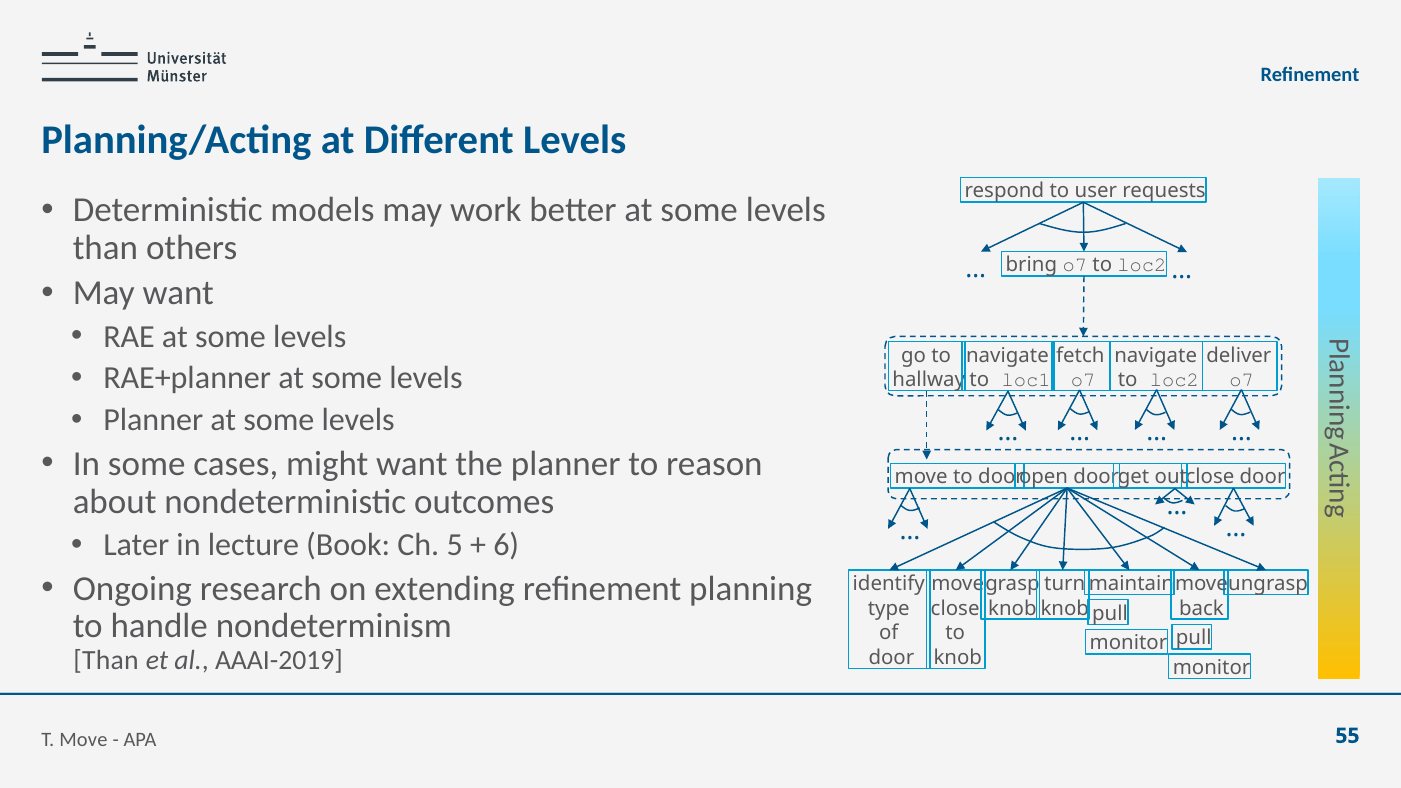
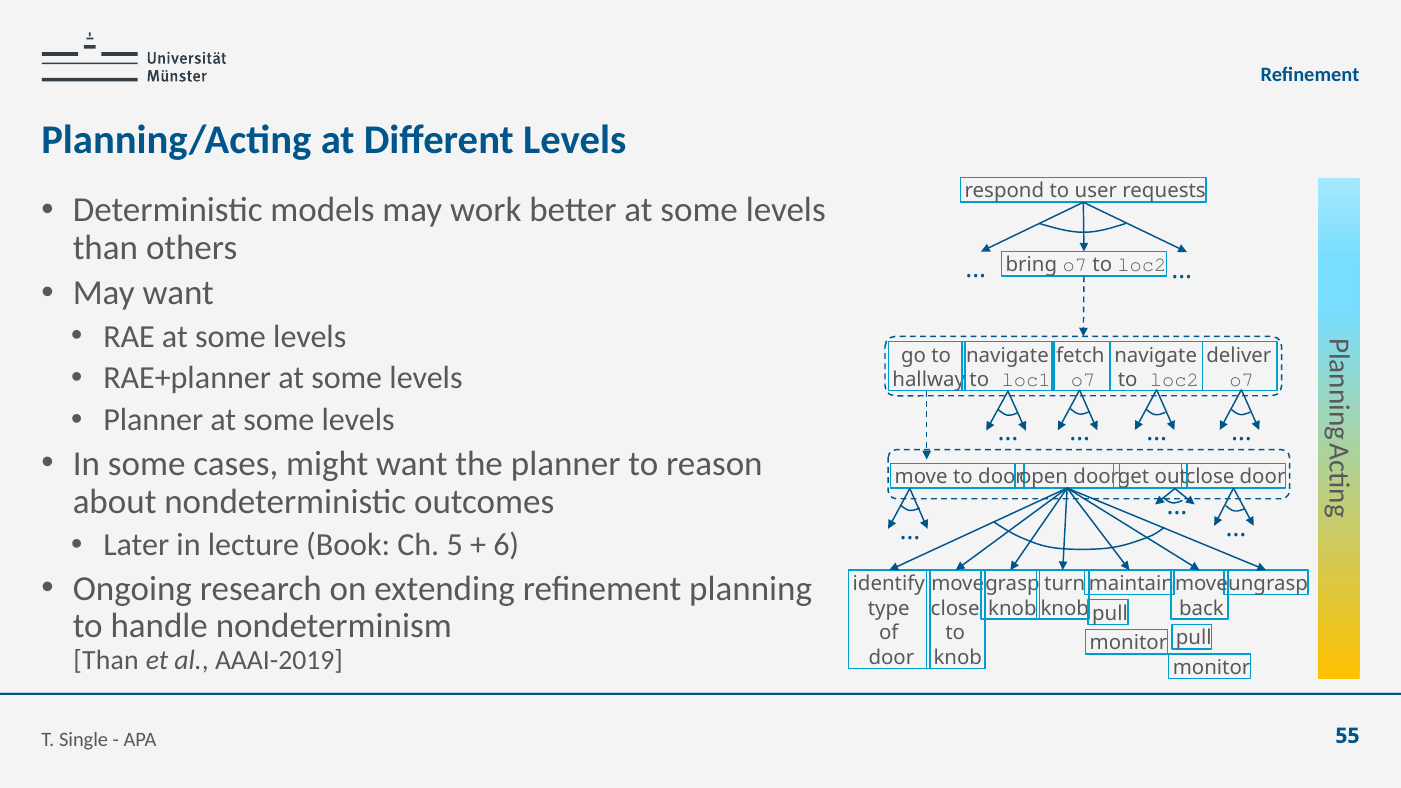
T Move: Move -> Single (84, 739)
